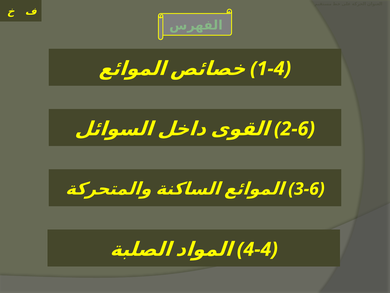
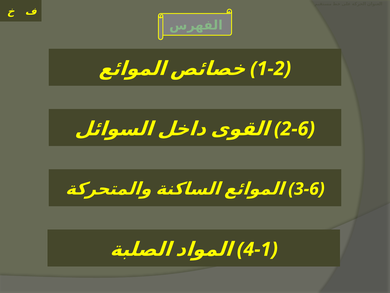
1-4: 1-4 -> 1-2 (271, 69)
4-4: 4-4 -> 4-1 (257, 249)
